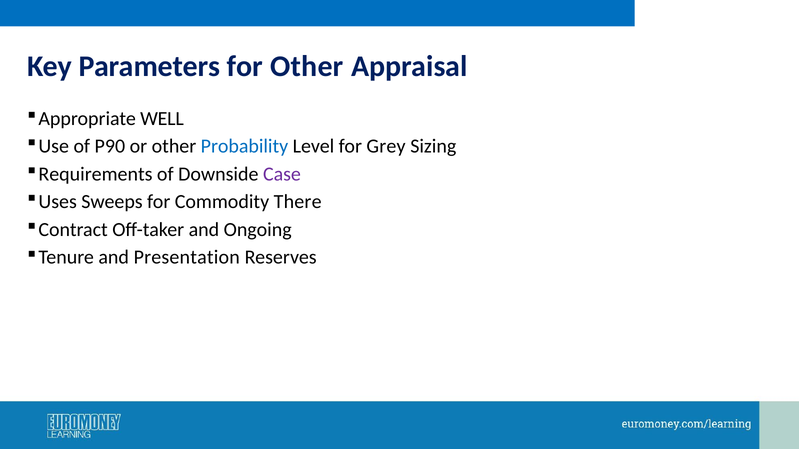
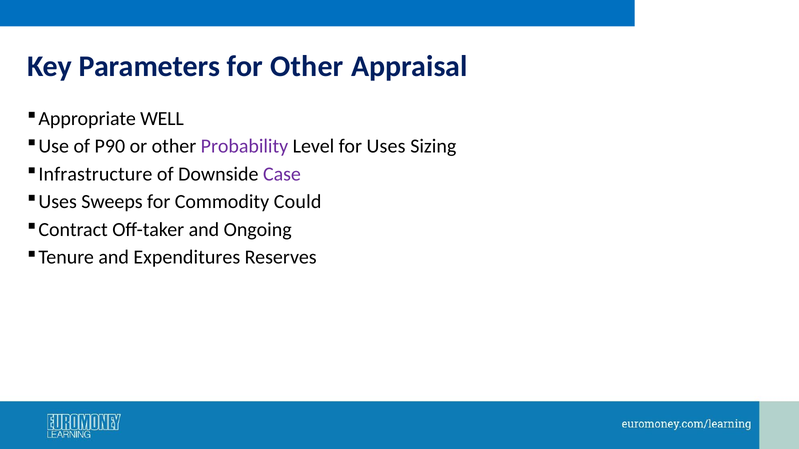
Probability colour: blue -> purple (244, 146)
for Grey: Grey -> Uses (386, 146)
Requirements: Requirements -> Infrastructure (95, 174)
There: There -> Could (298, 202)
Presentation: Presentation -> Expenditures (187, 258)
